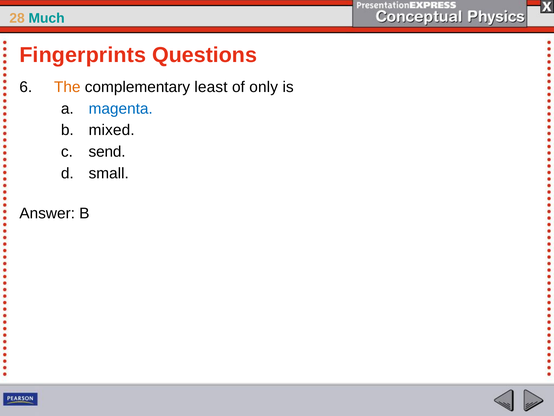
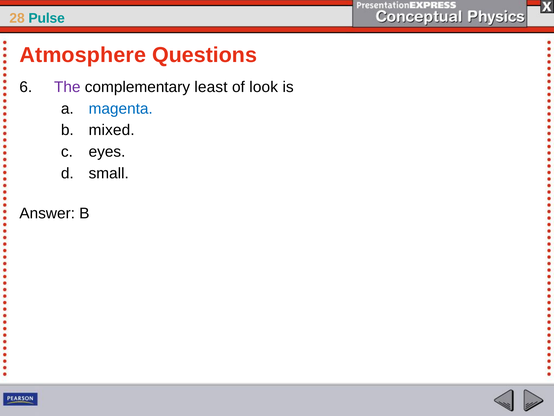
Much: Much -> Pulse (47, 18)
Fingerprints: Fingerprints -> Atmosphere (83, 55)
The colour: orange -> purple (67, 87)
only: only -> look (264, 87)
send: send -> eyes (107, 152)
